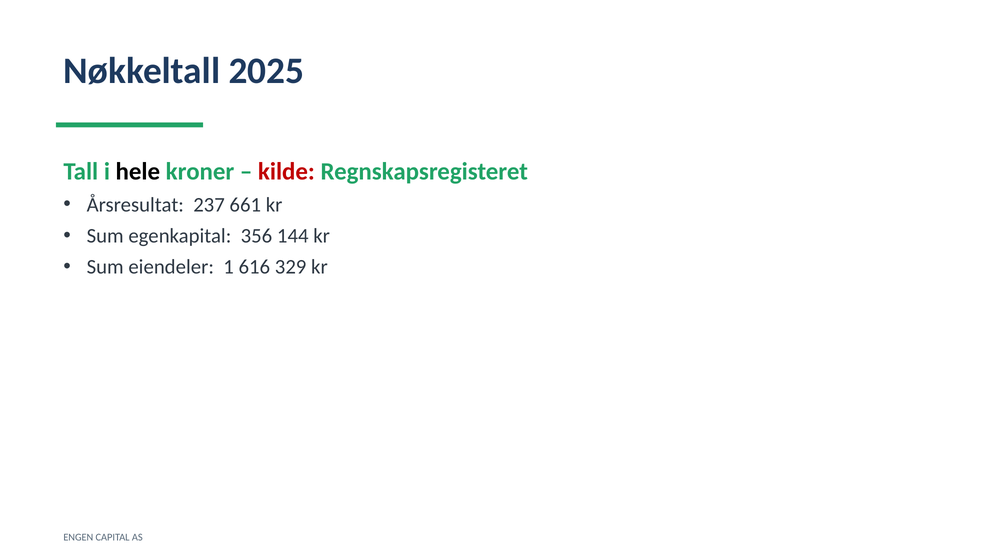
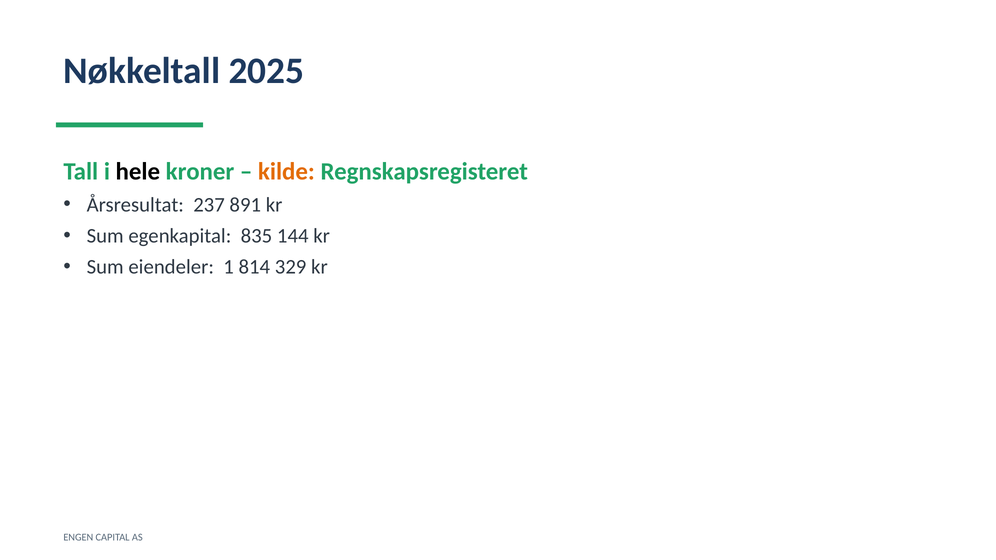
kilde colour: red -> orange (286, 171)
661: 661 -> 891 (245, 205)
356: 356 -> 835 (256, 236)
616: 616 -> 814 (254, 267)
